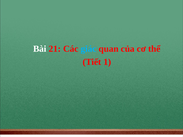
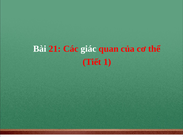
giác colour: light blue -> white (89, 49)
